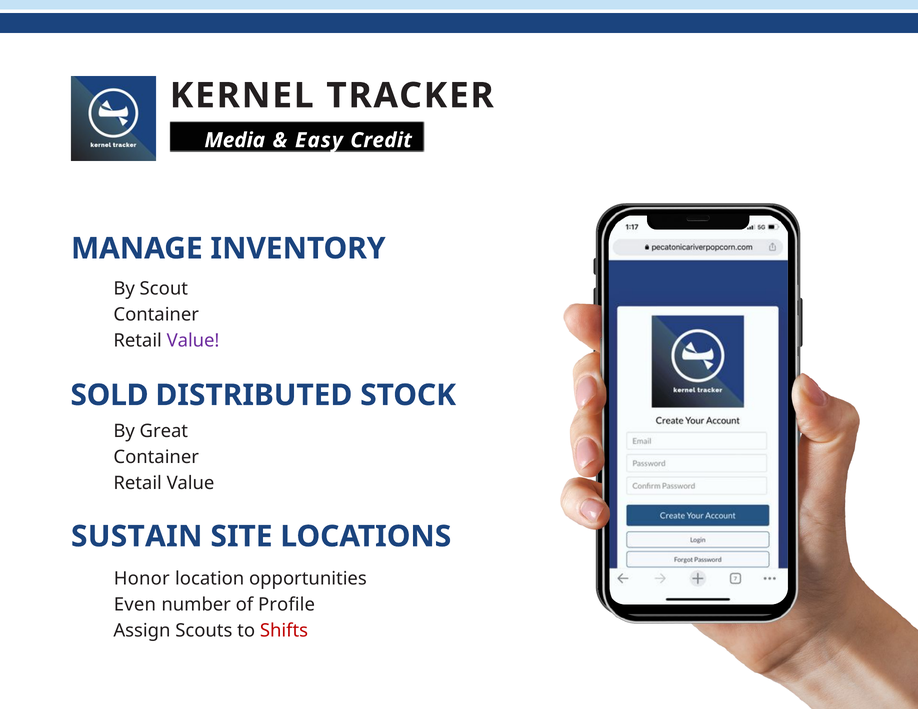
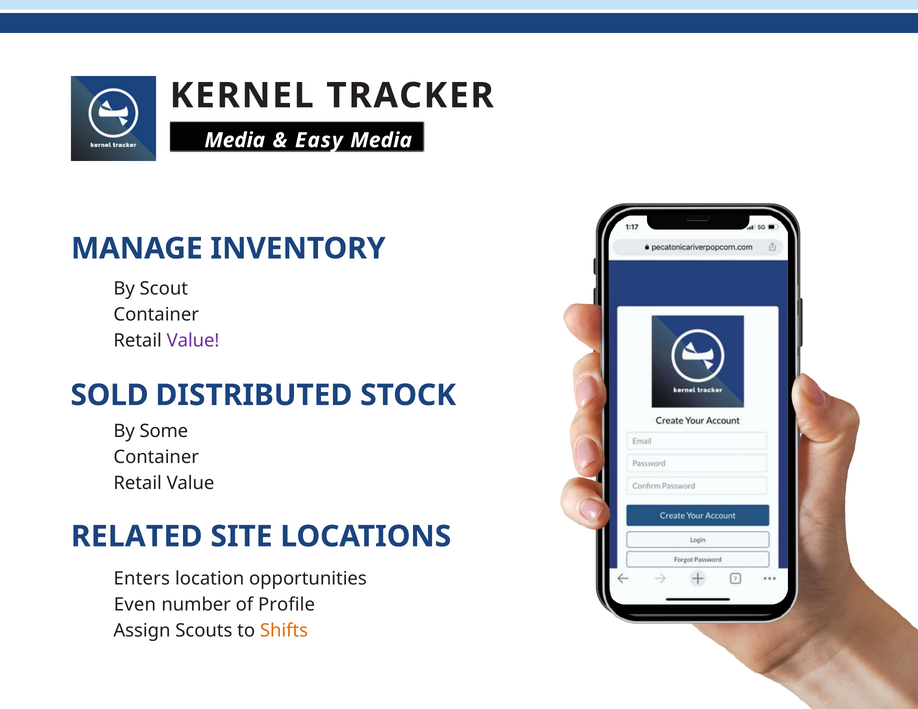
Easy Credit: Credit -> Media (381, 140)
Great: Great -> Some (164, 431)
SUSTAIN: SUSTAIN -> RELATED (137, 537)
Honor: Honor -> Enters (142, 579)
Shifts colour: red -> orange (284, 631)
